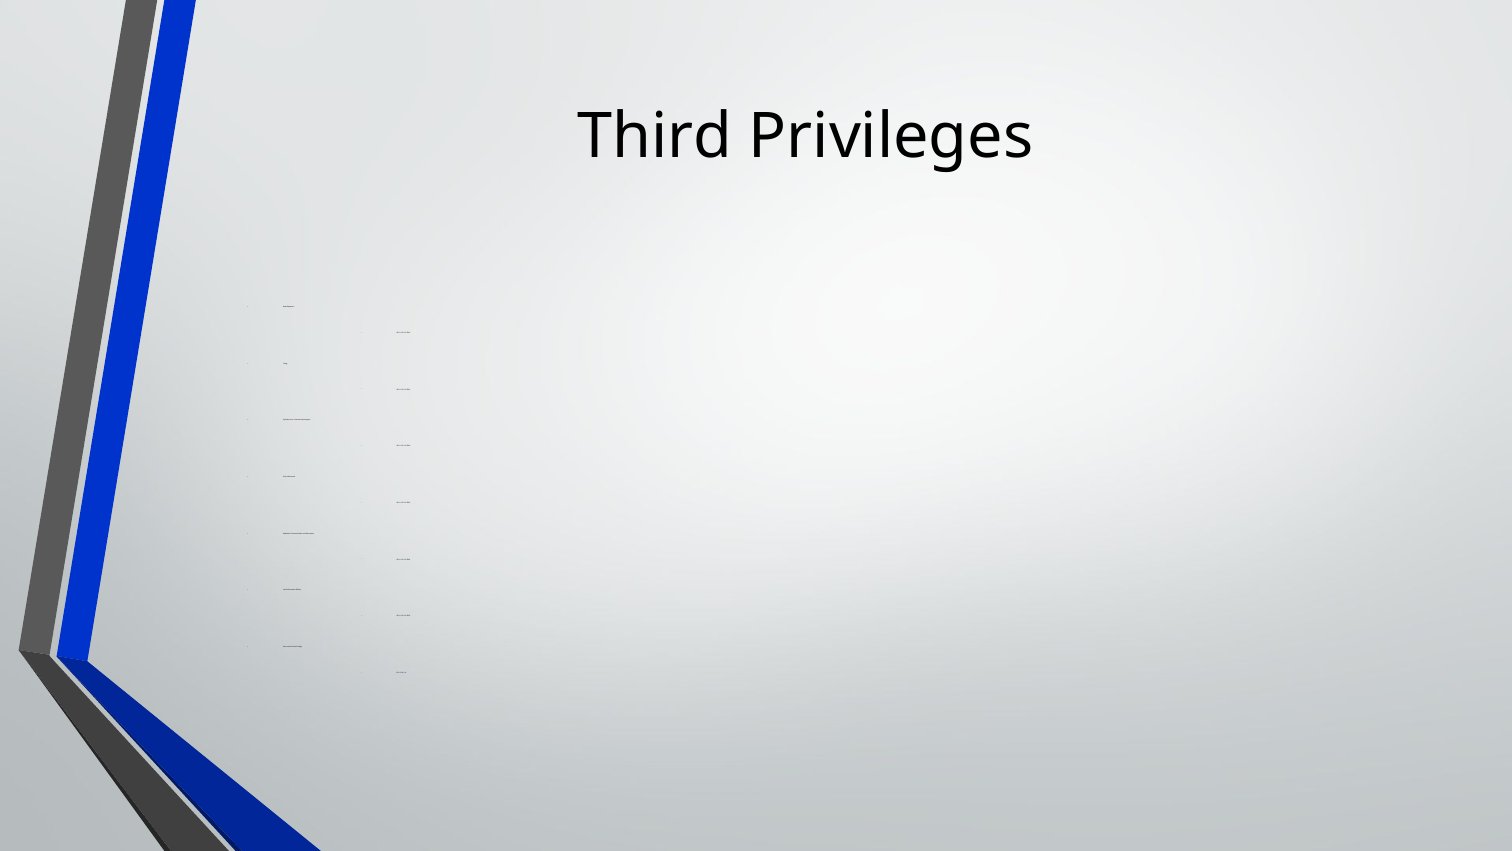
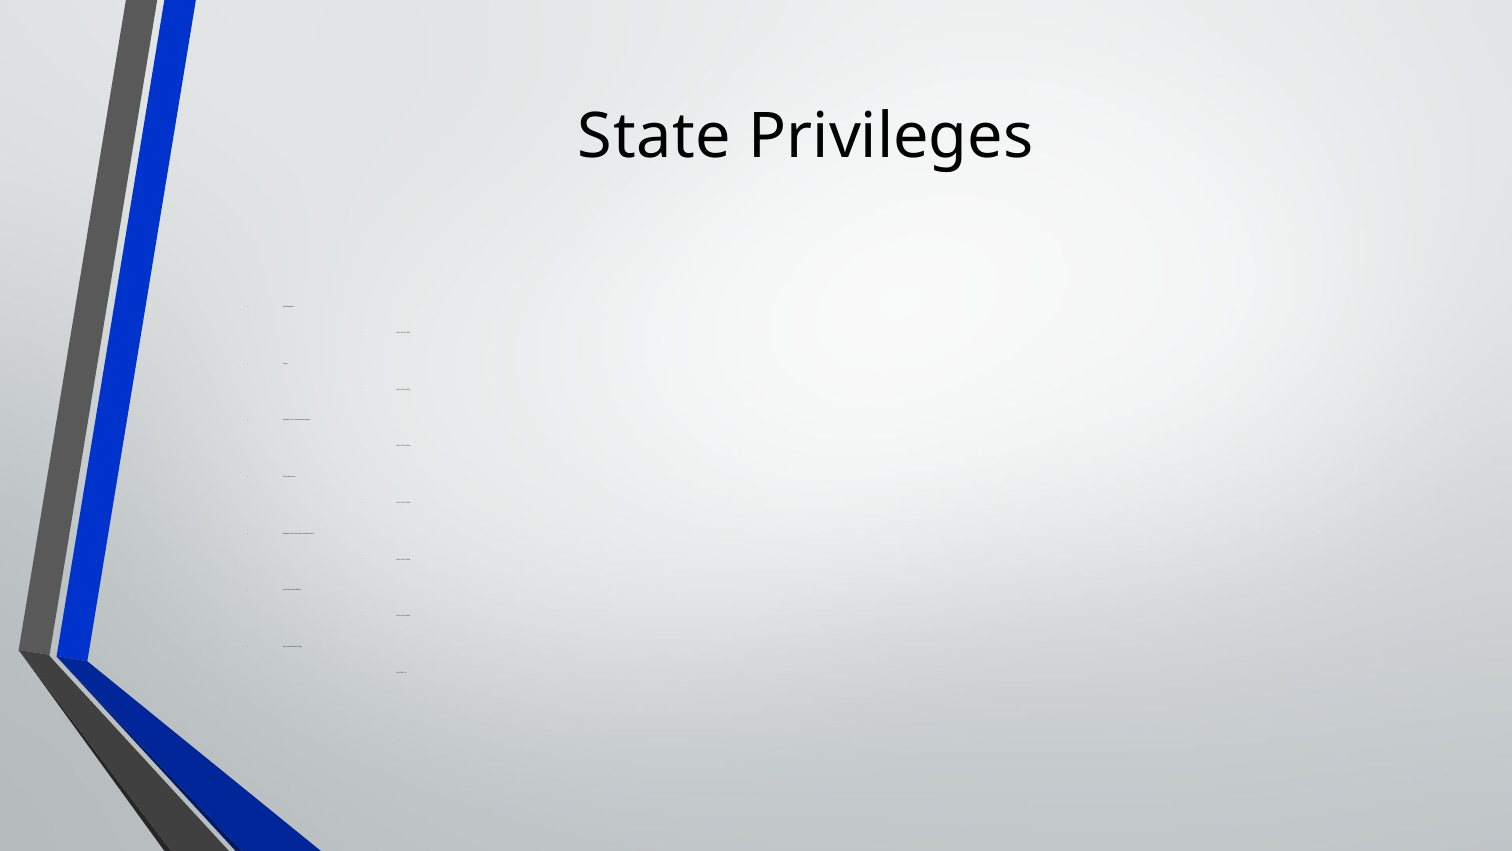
Third: Third -> State (655, 137)
